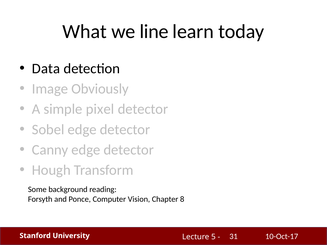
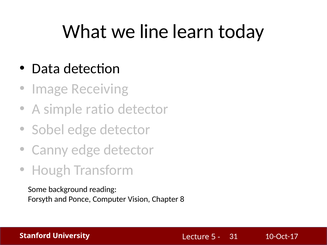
Obviously: Obviously -> Receiving (100, 89)
pixel: pixel -> ratio (100, 109)
